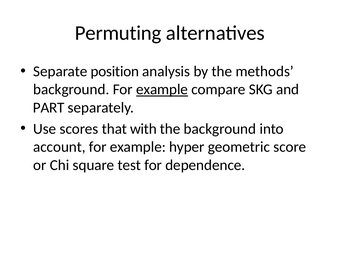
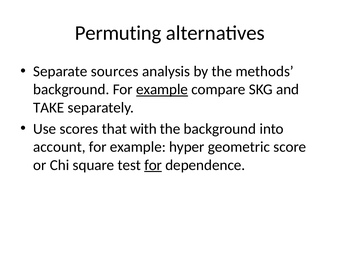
position: position -> sources (115, 71)
PART: PART -> TAKE (49, 108)
for underline: none -> present (153, 165)
